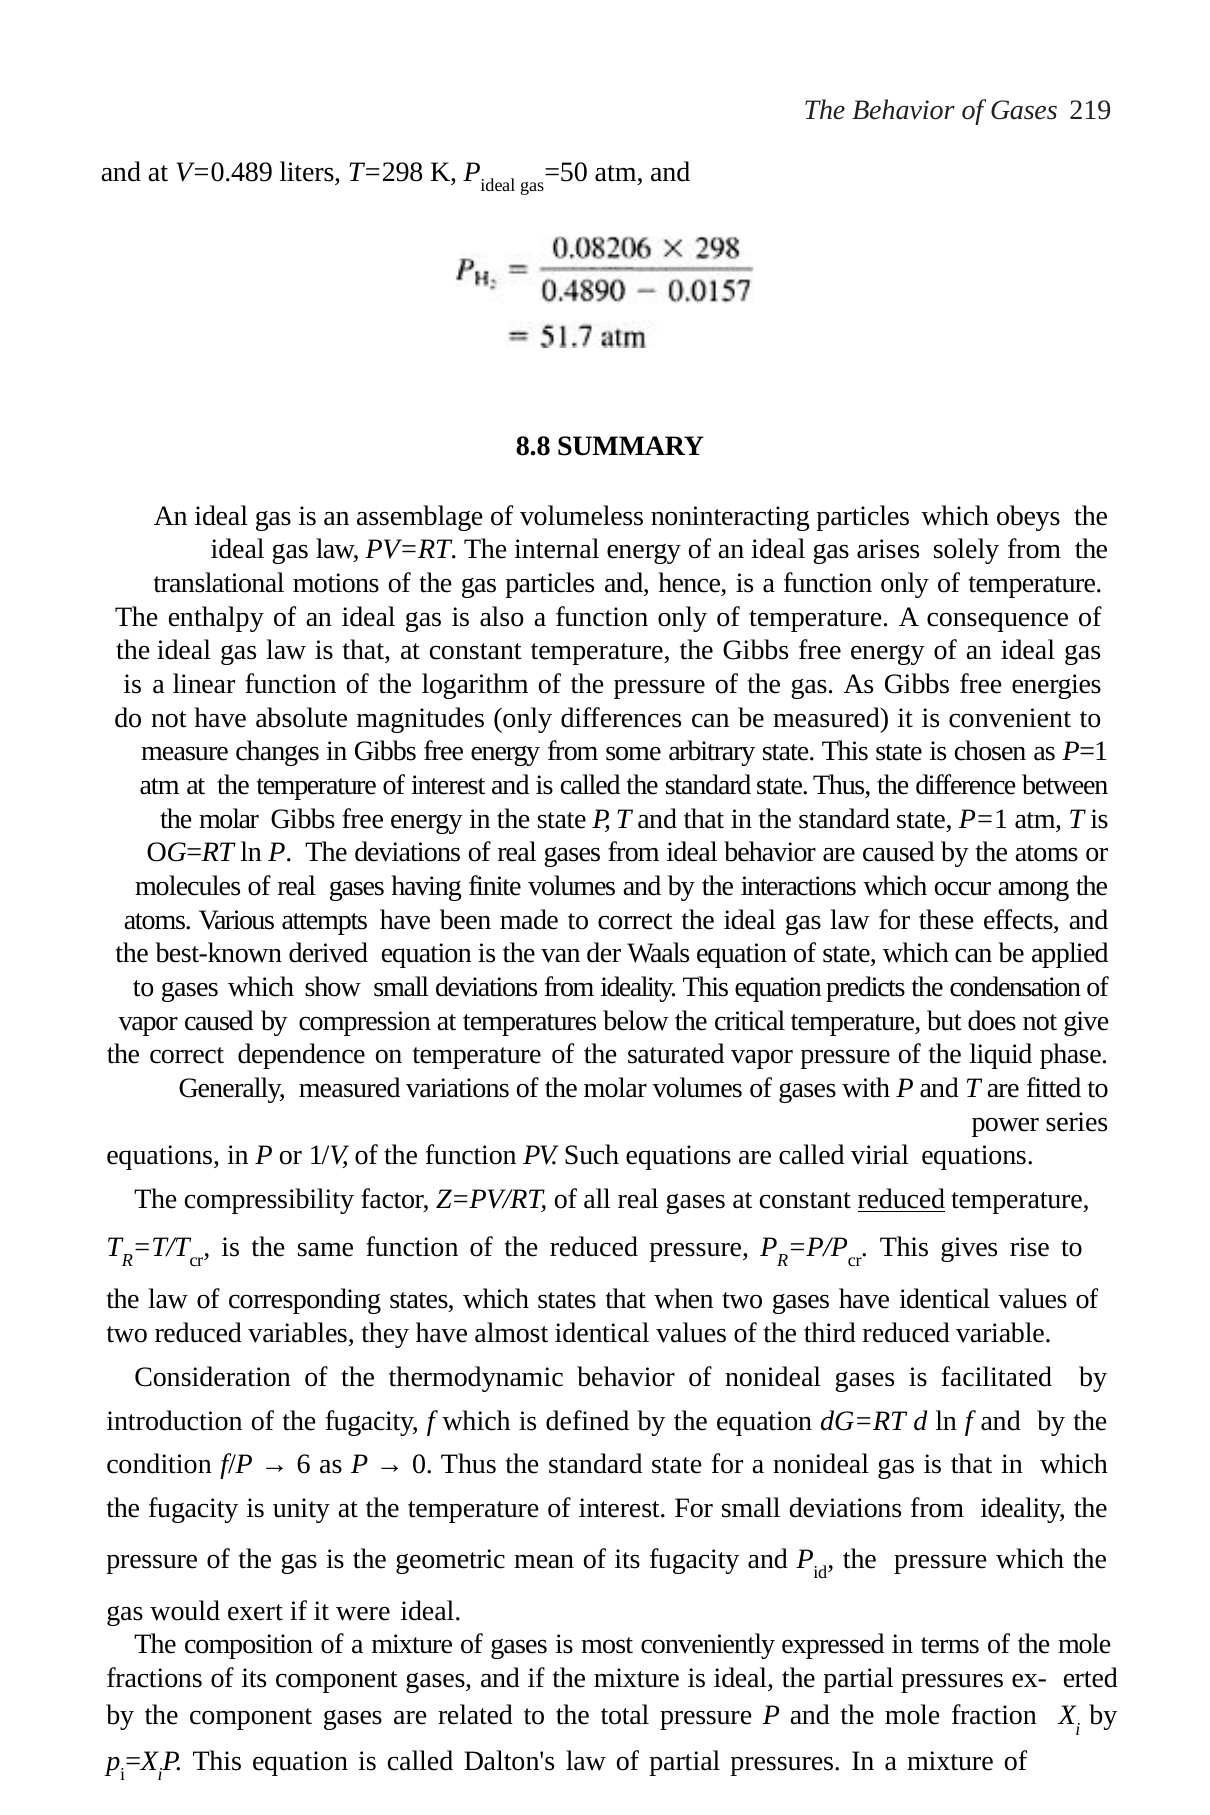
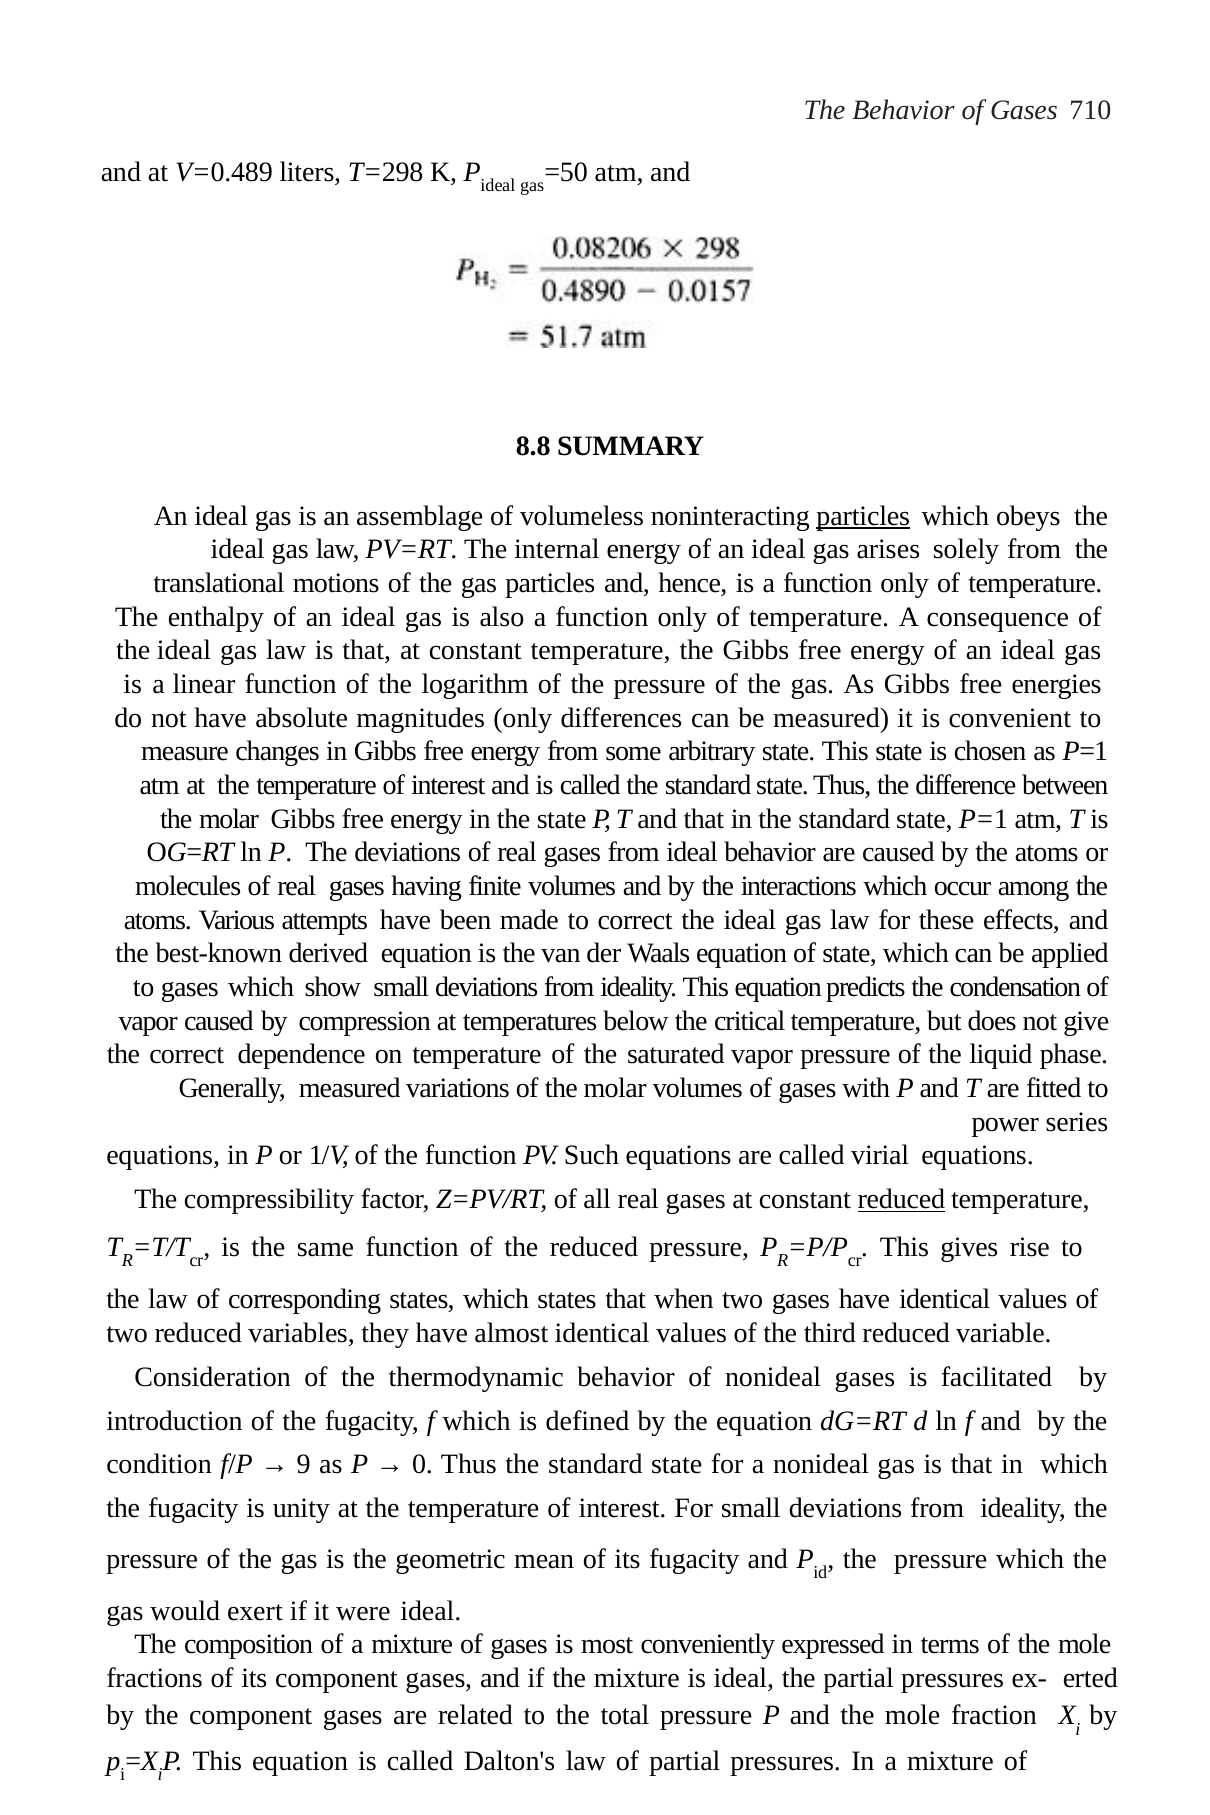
219: 219 -> 710 (1090, 110)
particles underline: none -> present (863, 516)
6: 6 -> 9 (304, 1465)
